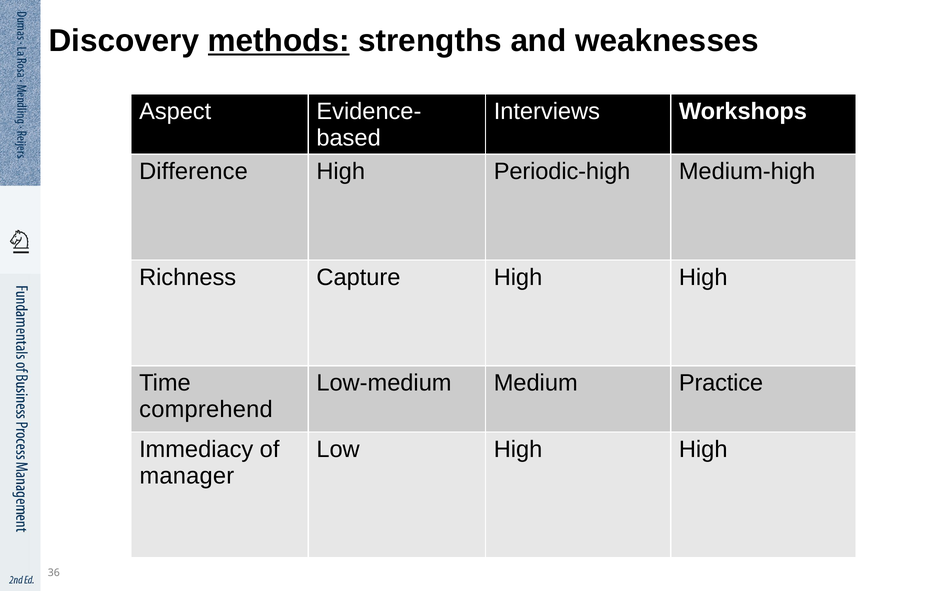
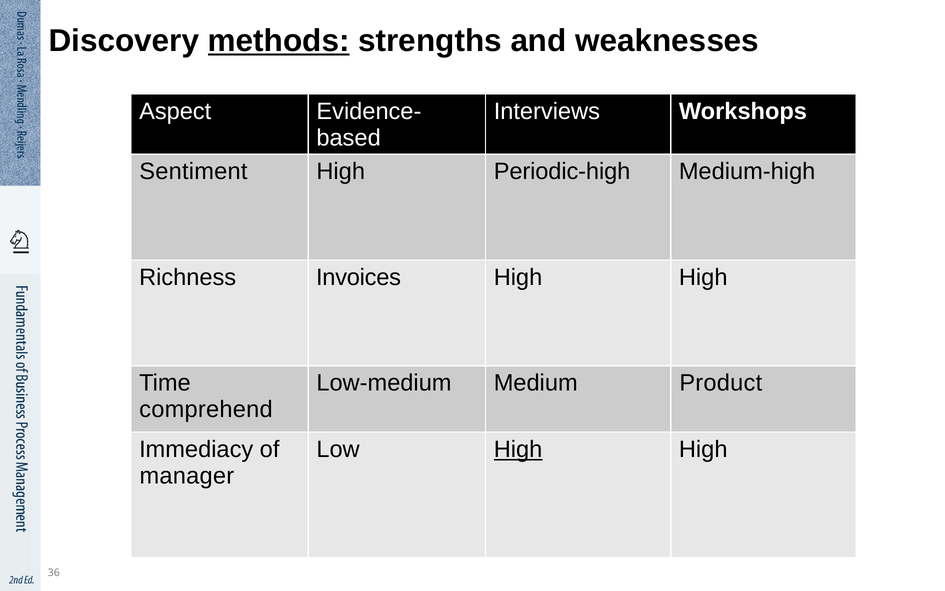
Difference: Difference -> Sentiment (193, 171)
Capture: Capture -> Invoices (359, 277)
Practice: Practice -> Product (721, 383)
High underline: none -> present (518, 449)
